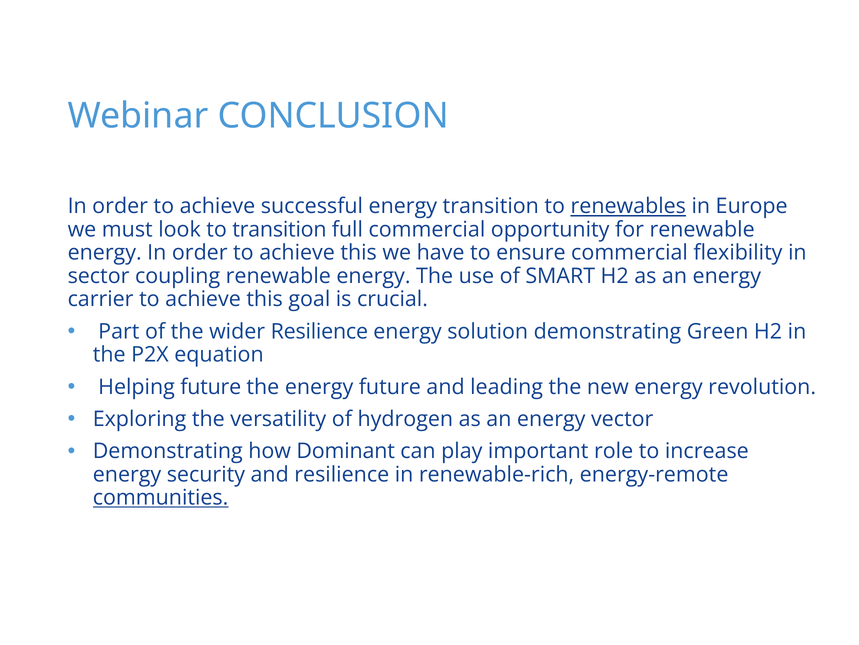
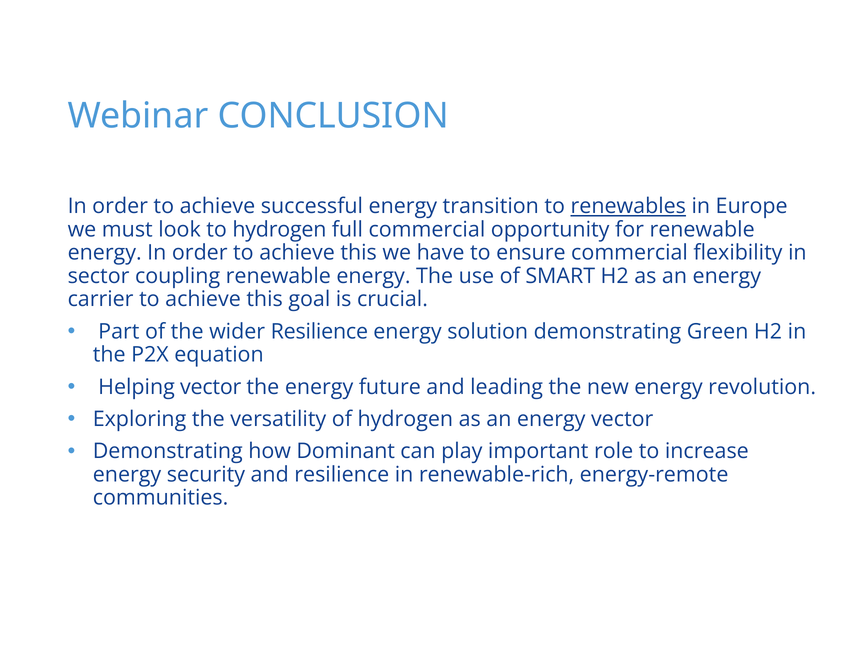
to transition: transition -> hydrogen (279, 229)
Helping future: future -> vector (211, 386)
communities underline: present -> none (161, 497)
